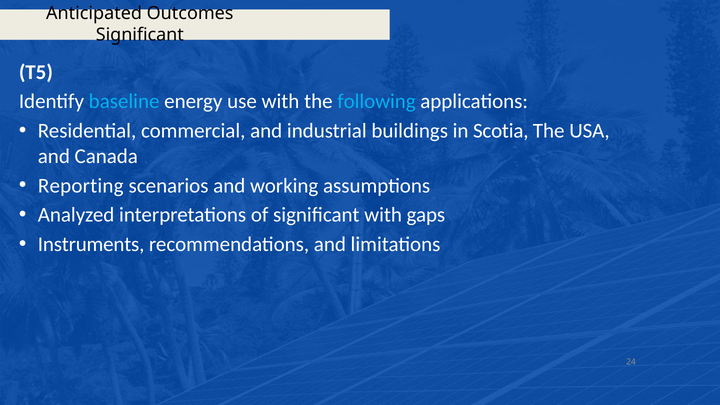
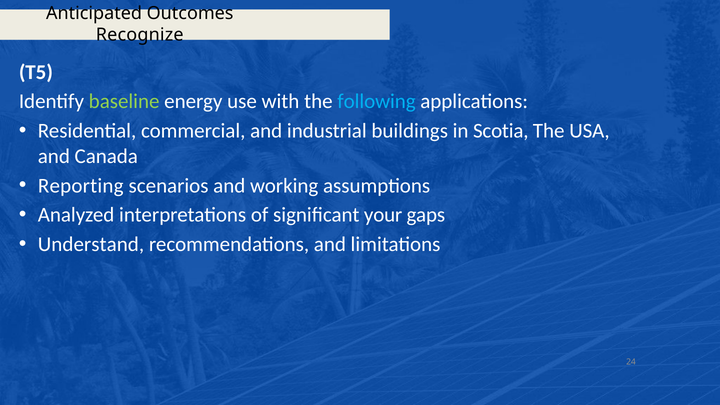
Significant: Significant -> Recognize (140, 35)
baseline colour: light blue -> light green (124, 102)
significant with: with -> your (383, 215)
Instruments: Instruments -> Understand (91, 244)
